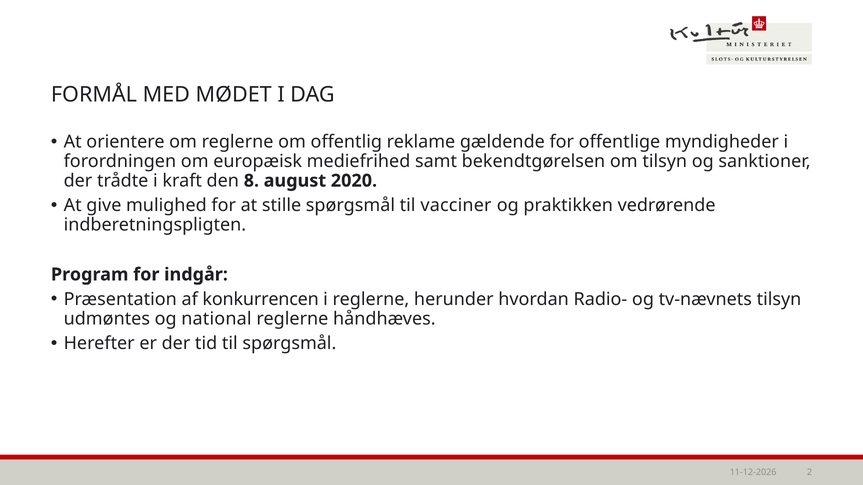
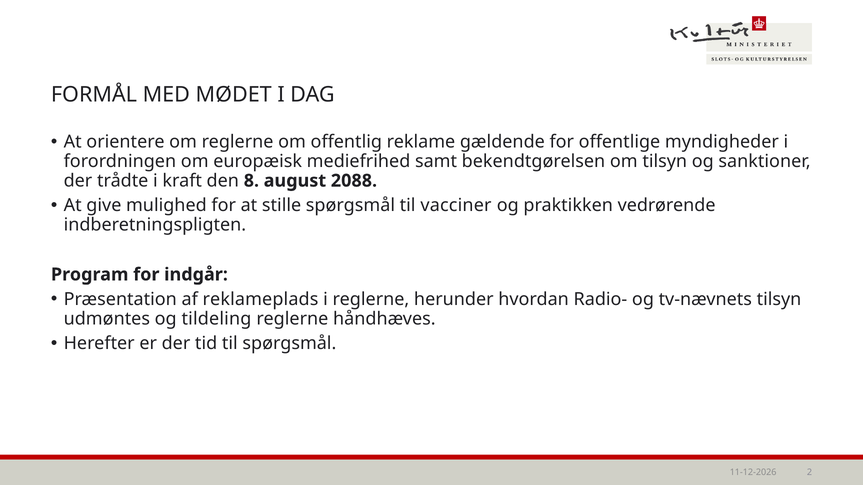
2020: 2020 -> 2088 (354, 181)
konkurrencen: konkurrencen -> reklameplads (260, 300)
national: national -> tildeling (216, 319)
